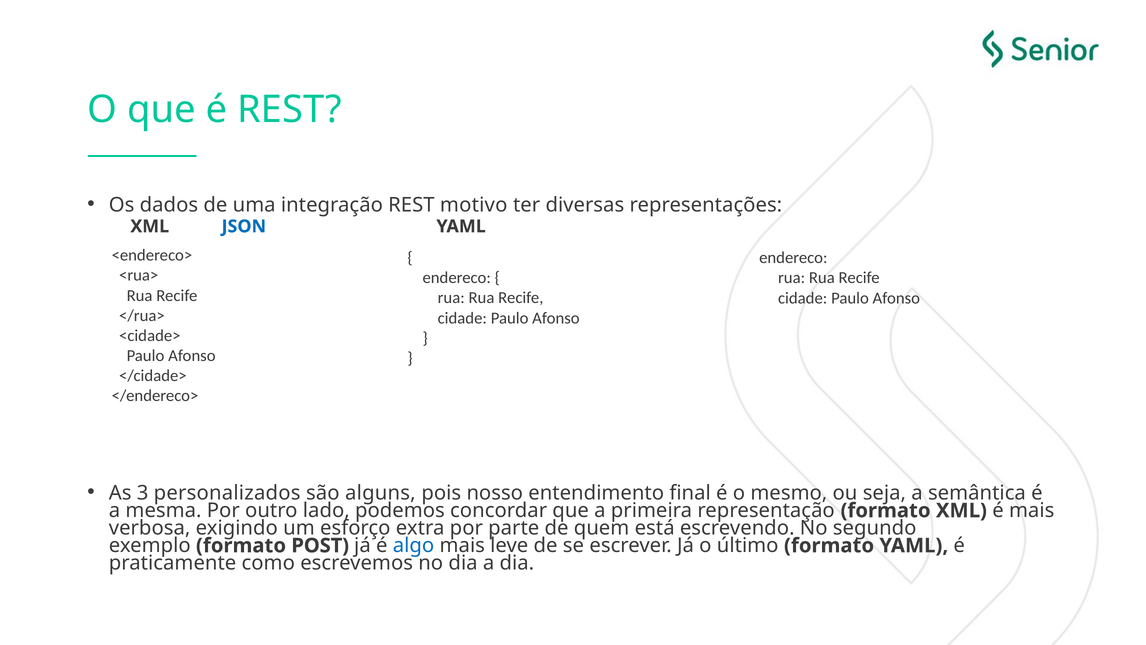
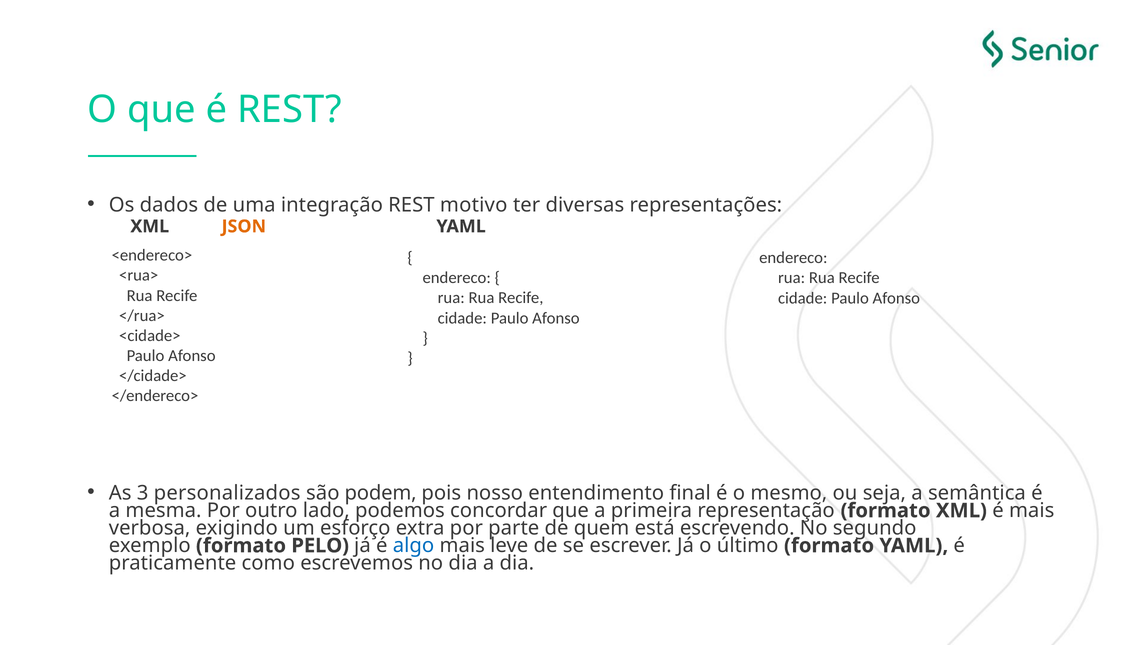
JSON colour: blue -> orange (244, 226)
alguns: alguns -> podem (381, 493)
POST: POST -> PELO (320, 545)
